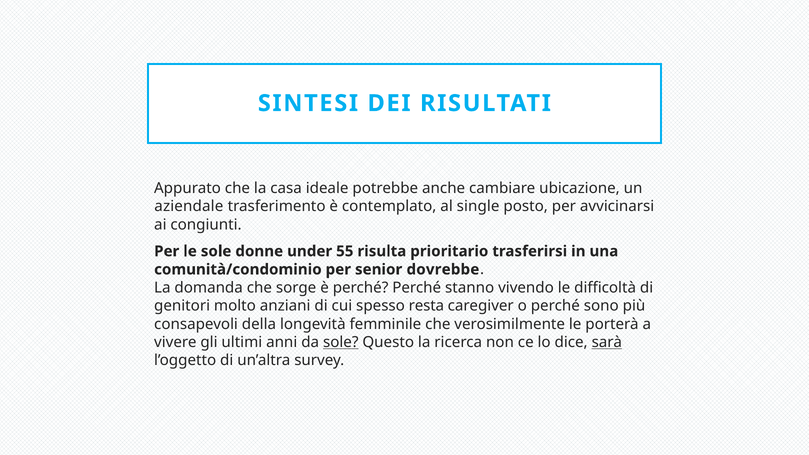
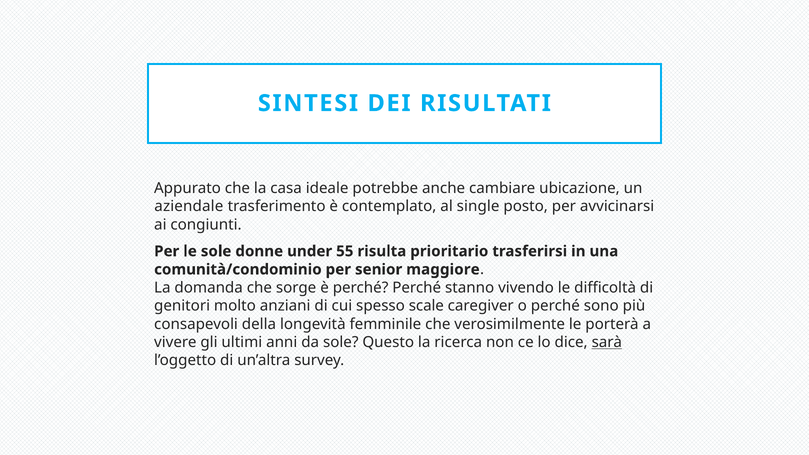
dovrebbe: dovrebbe -> maggiore (443, 269)
resta: resta -> scale (426, 306)
sole underline: present -> none (341, 342)
